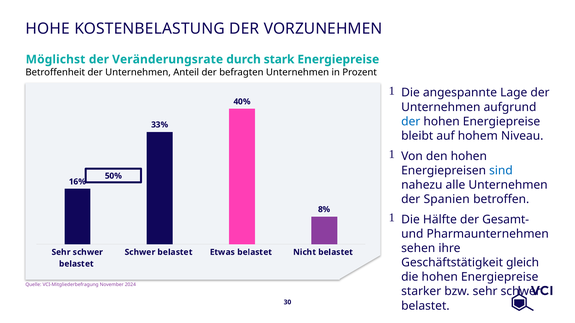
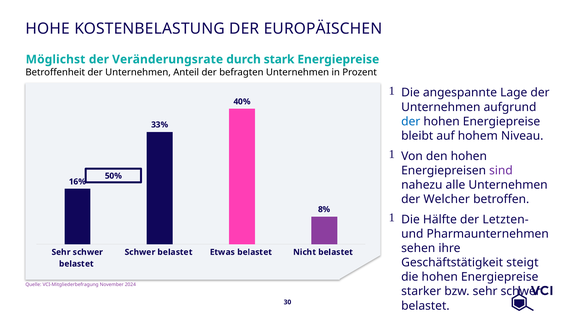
VORZUNEHMEN: VORZUNEHMEN -> EUROPÄISCHEN (323, 29)
sind colour: blue -> purple (501, 171)
Spanien: Spanien -> Welcher (447, 199)
Gesamt-: Gesamt- -> Letzten- (506, 220)
gleich: gleich -> steigt (522, 263)
